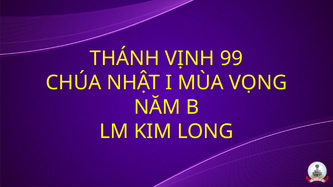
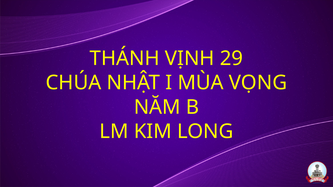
99: 99 -> 29 (231, 58)
